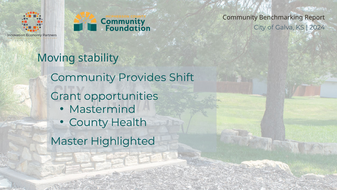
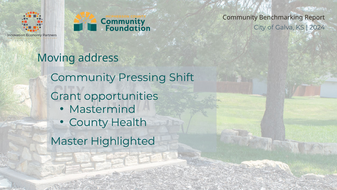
stability: stability -> address (98, 58)
Provides: Provides -> Pressing (142, 77)
